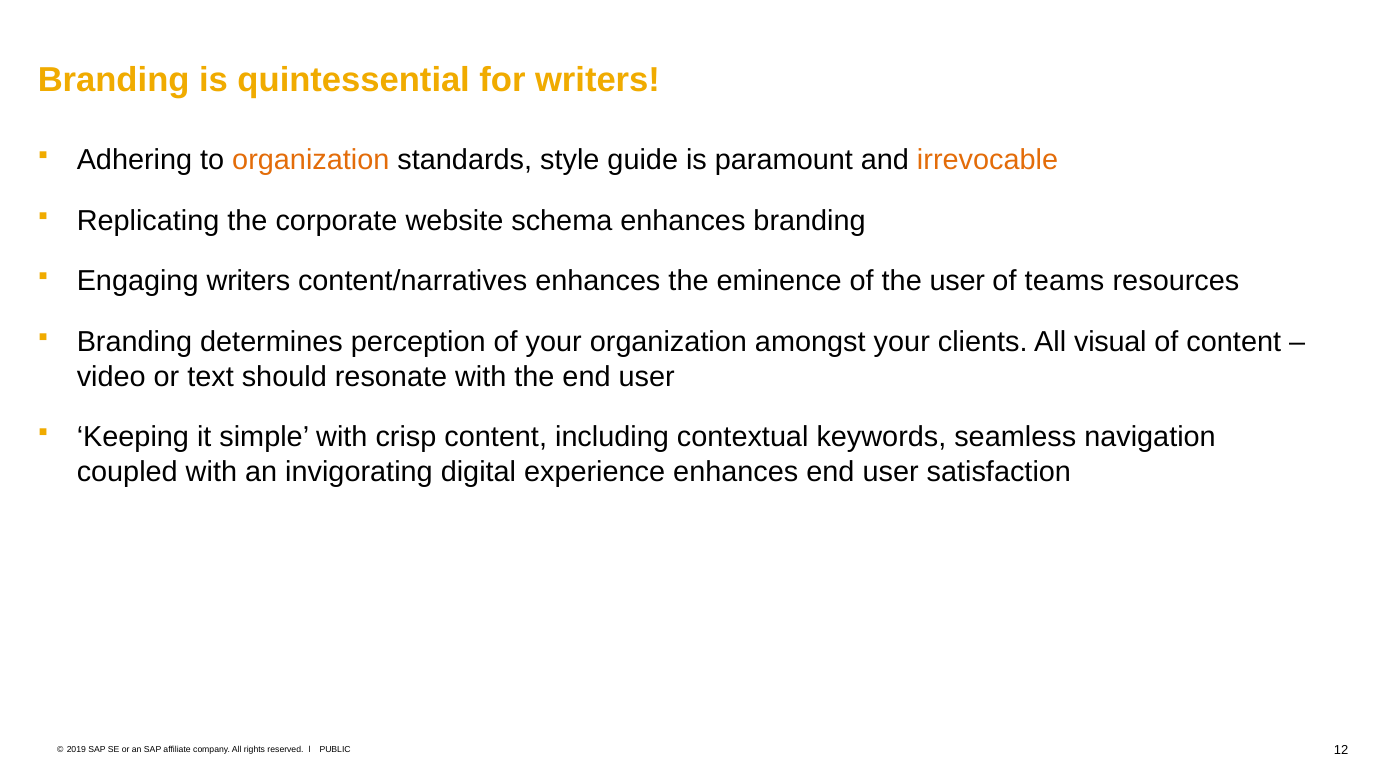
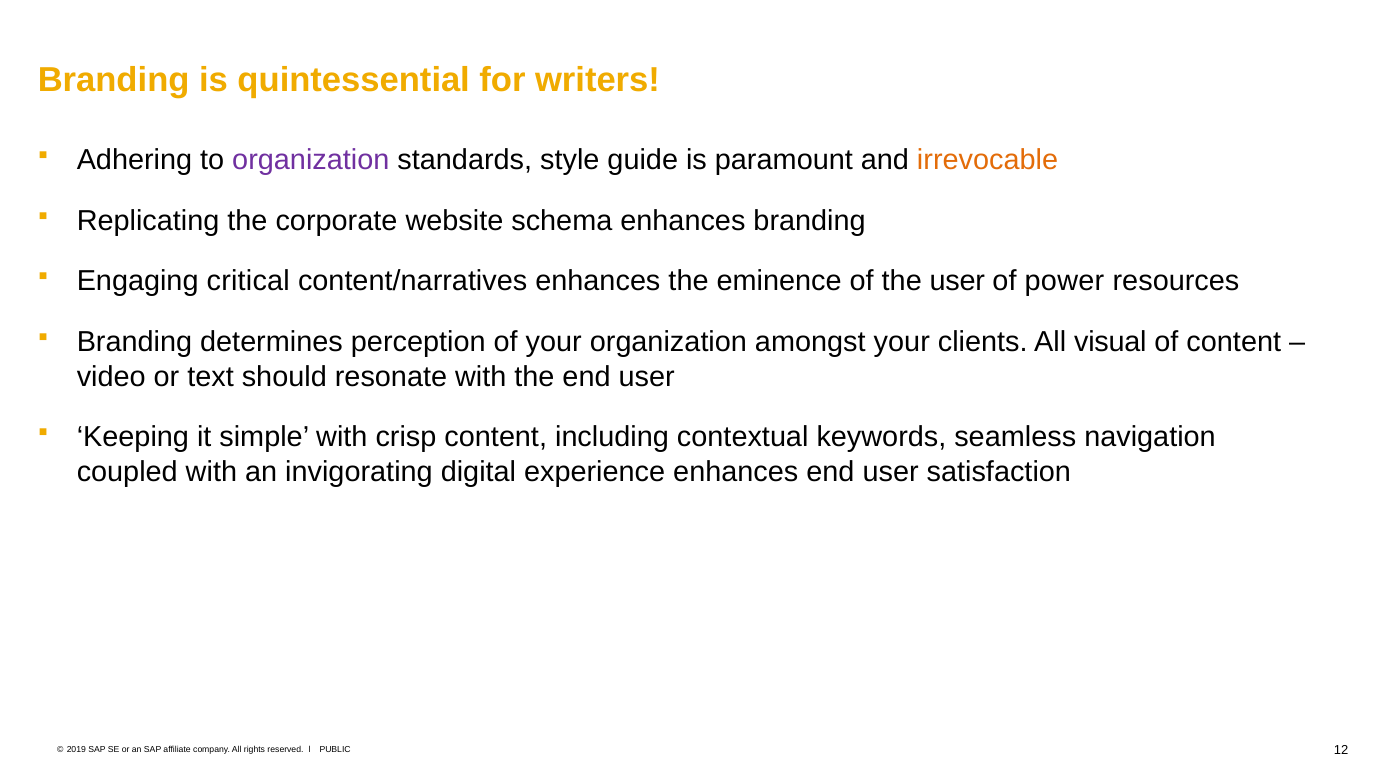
organization colour: orange -> purple (311, 160)
Engaging writers: writers -> critical (248, 282)
teams: teams -> power (1064, 282)
